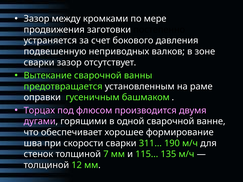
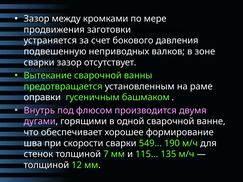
Торцах: Торцах -> Внутрь (39, 111)
311: 311 -> 549 (150, 143)
